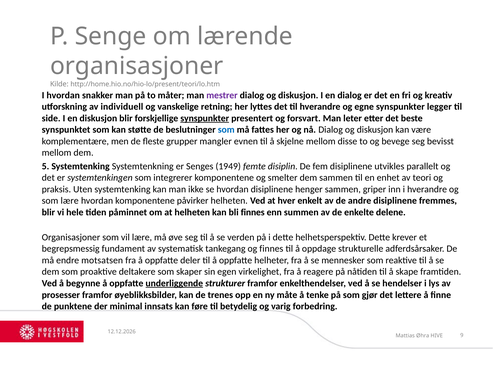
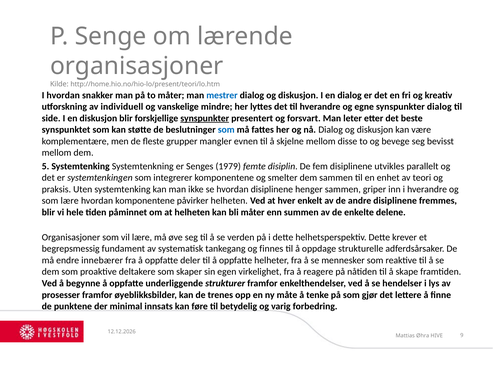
mestrer colour: purple -> blue (222, 95)
retning: retning -> mindre (217, 107)
synspunkter legger: legger -> dialog (439, 107)
1949: 1949 -> 1979 (228, 166)
bli finnes: finnes -> måter (253, 212)
motsatsen: motsatsen -> innebærer (102, 260)
underliggende underline: present -> none (174, 283)
